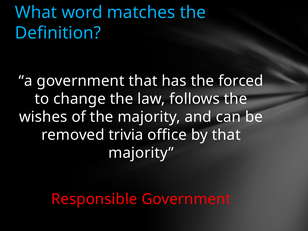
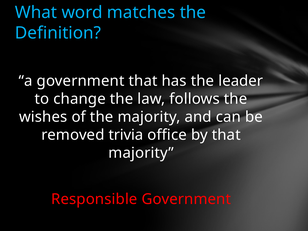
forced: forced -> leader (241, 81)
